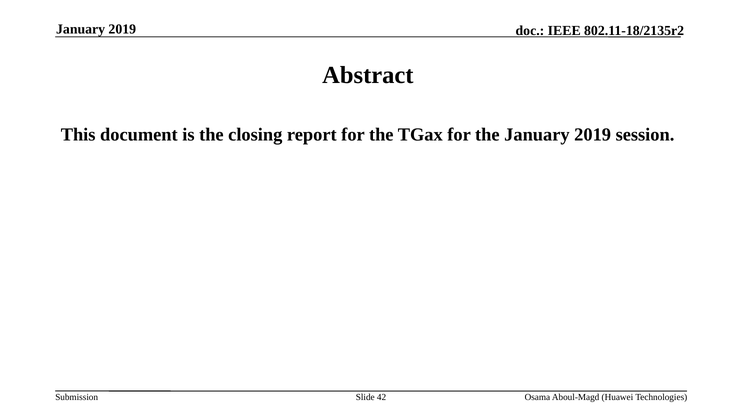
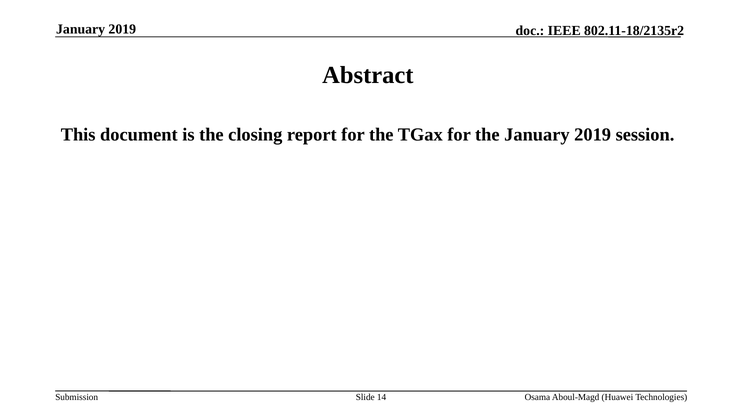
42: 42 -> 14 (382, 397)
